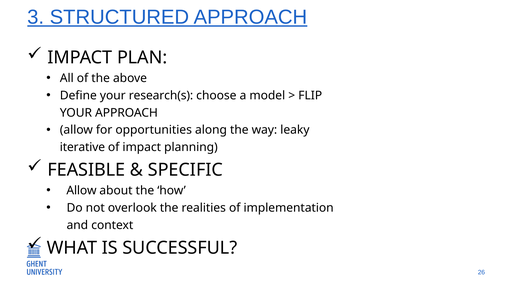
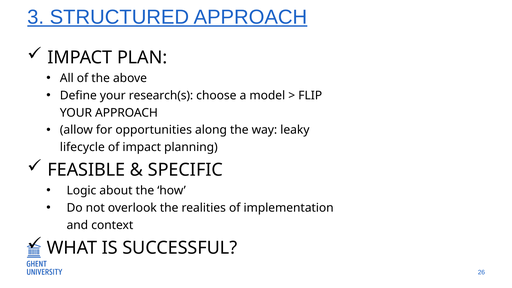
iterative: iterative -> lifecycle (82, 147)
Allow: Allow -> Logic (81, 191)
